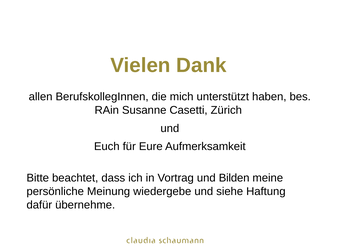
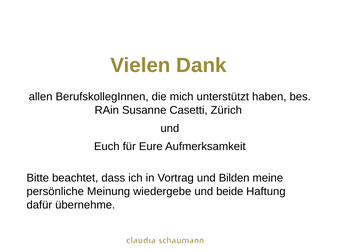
siehe: siehe -> beide (230, 192)
